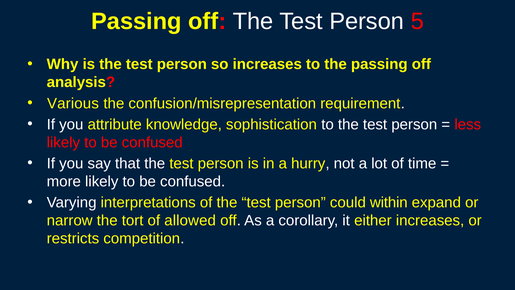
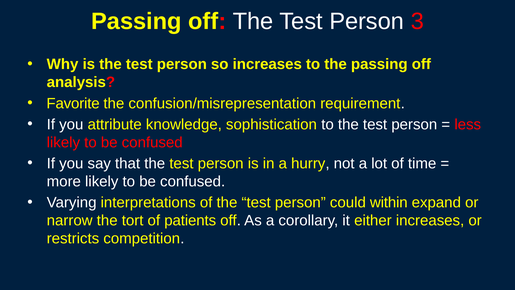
5: 5 -> 3 (417, 21)
Various: Various -> Favorite (73, 103)
allowed: allowed -> patients (190, 220)
